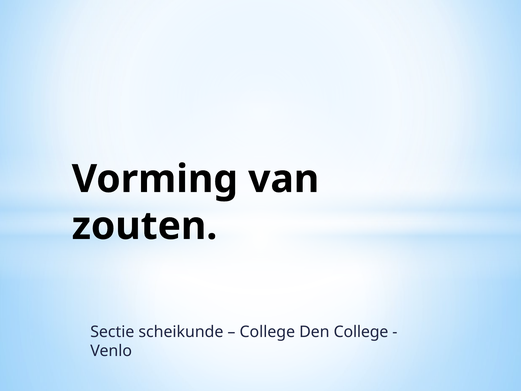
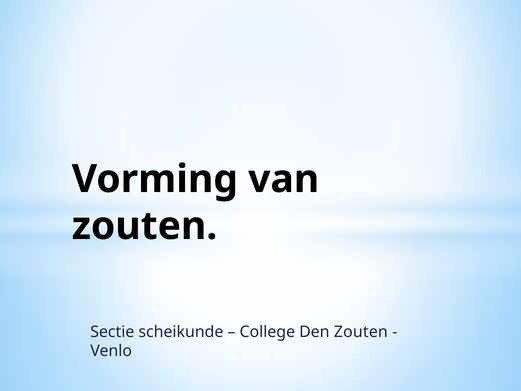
Den College: College -> Zouten (361, 332)
